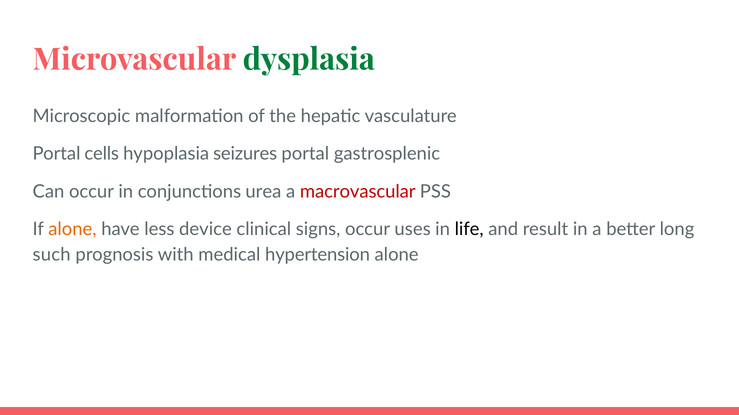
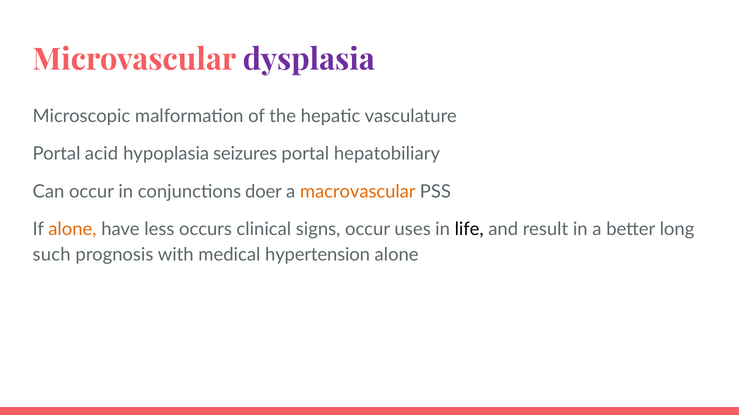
dysplasia colour: green -> purple (309, 60)
cells: cells -> acid (102, 154)
gastrosplenic: gastrosplenic -> hepatobiliary (387, 154)
urea: urea -> doer (263, 192)
macrovascular colour: red -> orange (358, 192)
device: device -> occurs (206, 230)
